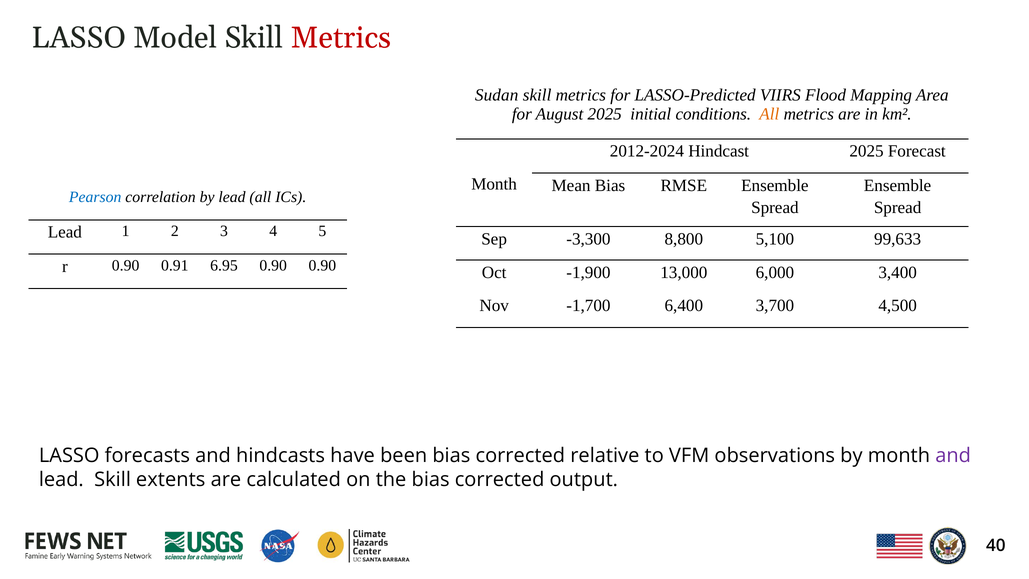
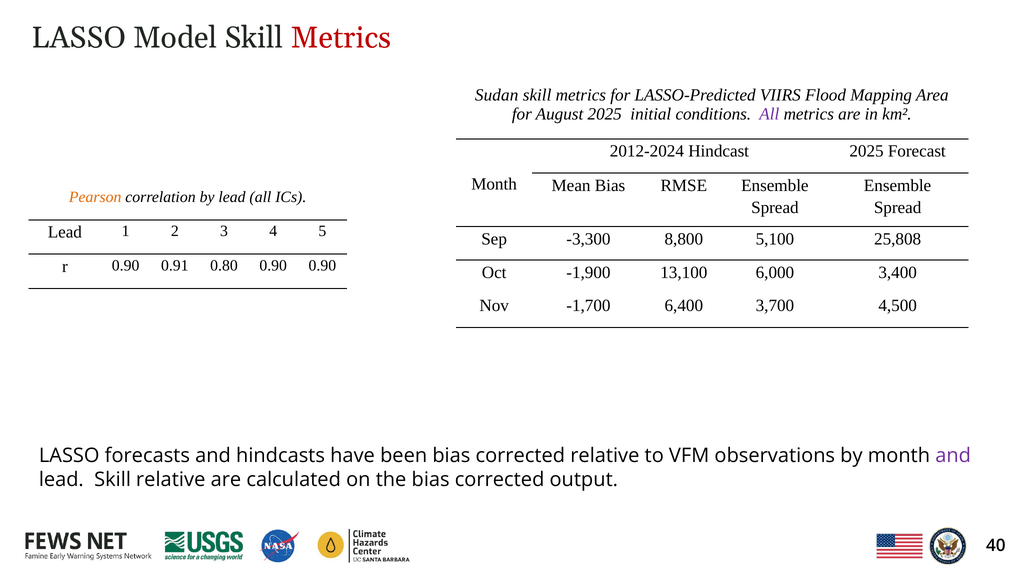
All colour: orange -> purple (769, 114)
Pearson colour: blue -> orange (95, 197)
99,633: 99,633 -> 25,808 (898, 239)
6.95: 6.95 -> 0.80 (224, 265)
13,000: 13,000 -> 13,100 (684, 272)
Skill extents: extents -> relative (171, 480)
